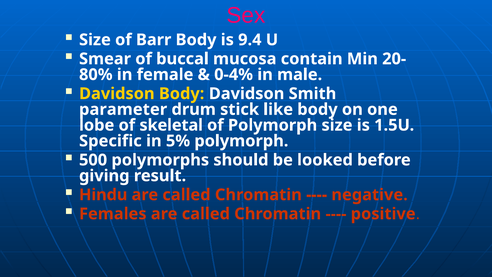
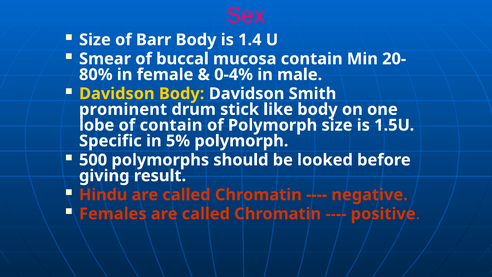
9.4: 9.4 -> 1.4 (250, 40)
parameter: parameter -> prominent (123, 109)
of skeletal: skeletal -> contain (171, 125)
